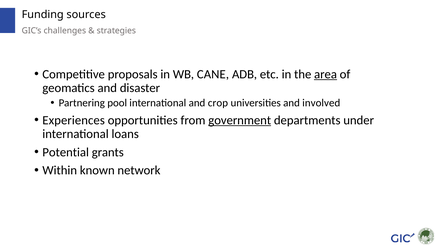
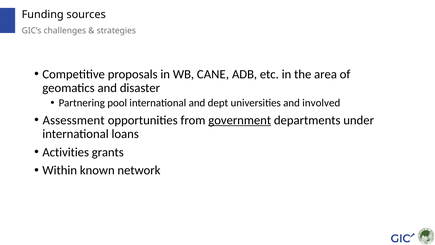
area underline: present -> none (326, 74)
crop: crop -> dept (218, 103)
Experiences: Experiences -> Assessment (74, 120)
Potential: Potential -> Activities (66, 152)
